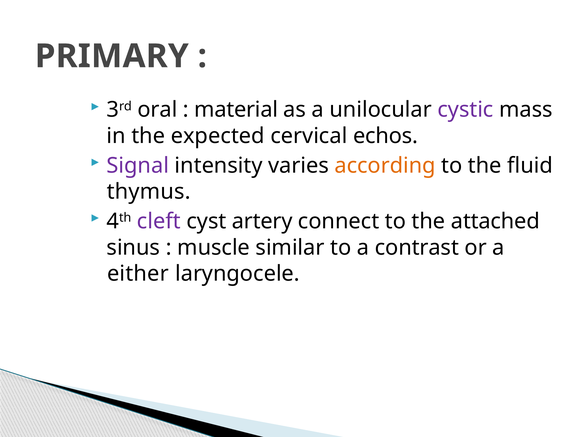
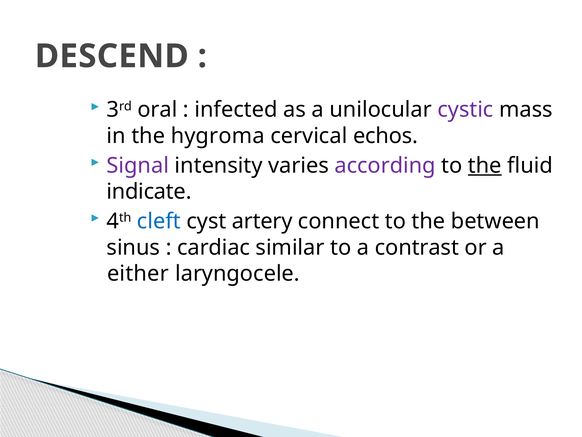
PRIMARY: PRIMARY -> DESCEND (112, 56)
material: material -> infected (236, 110)
expected: expected -> hygroma (218, 136)
according colour: orange -> purple (385, 165)
the underline: none -> present (485, 165)
thymus: thymus -> indicate (149, 192)
cleft colour: purple -> blue (159, 221)
attached: attached -> between (495, 221)
muscle: muscle -> cardiac (214, 247)
